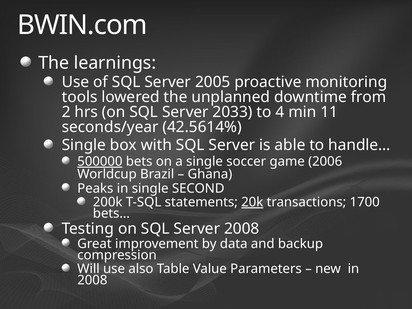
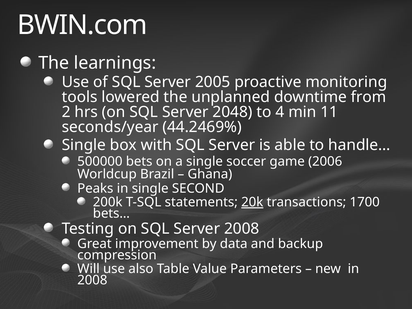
2033: 2033 -> 2048 (233, 112)
42.5614%: 42.5614% -> 44.2469% (202, 127)
500000 underline: present -> none (100, 162)
